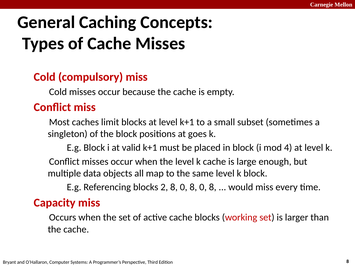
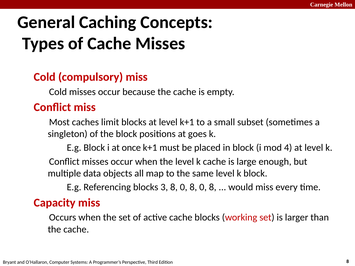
valid: valid -> once (131, 148)
2: 2 -> 3 (164, 187)
